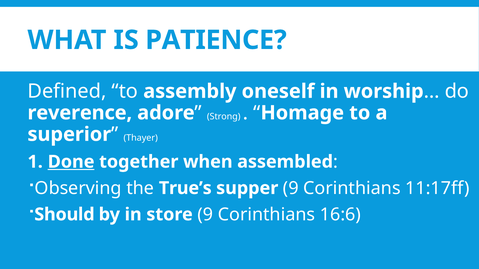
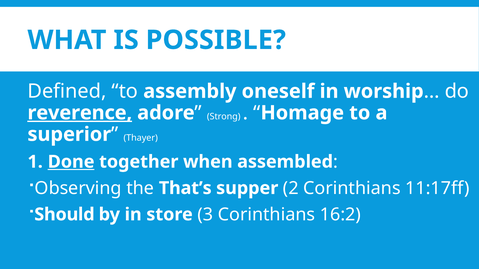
PATIENCE: PATIENCE -> POSSIBLE (216, 40)
reverence underline: none -> present (80, 113)
True’s: True’s -> That’s (185, 188)
supper 9: 9 -> 2 (291, 188)
store 9: 9 -> 3 (205, 215)
16:6: 16:6 -> 16:2 (340, 215)
